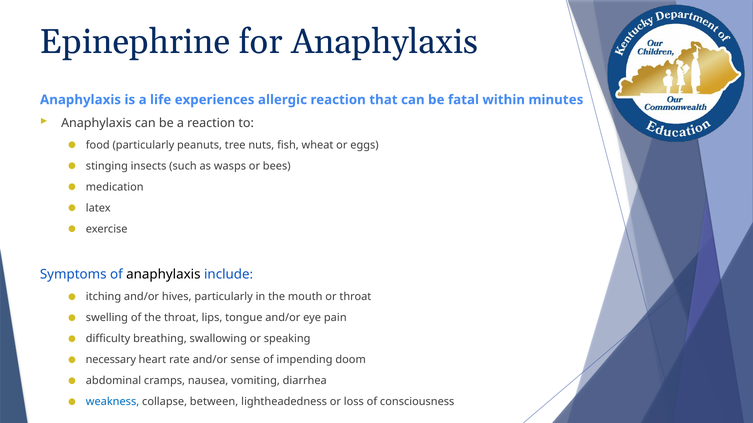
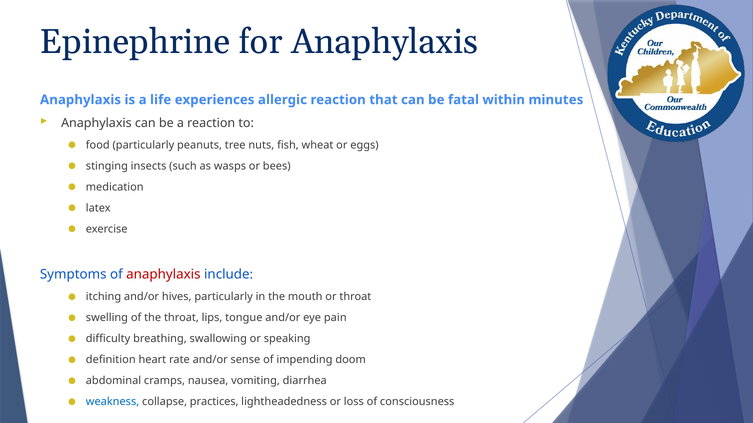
anaphylaxis colour: black -> red (163, 275)
necessary: necessary -> definition (111, 360)
between: between -> practices (214, 402)
